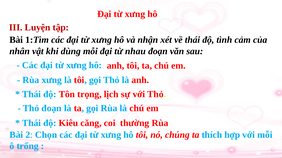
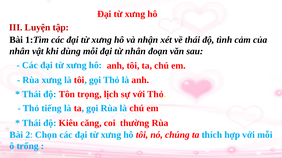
từ nhau: nhau -> nhân (135, 51)
Thỏ đoạn: đoạn -> tiếng (52, 109)
